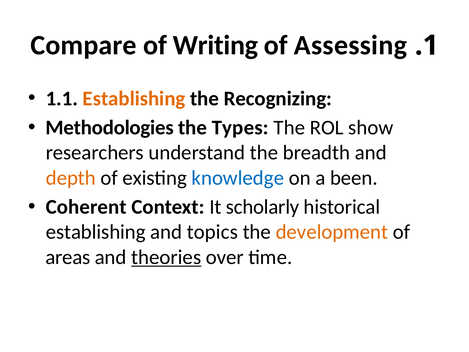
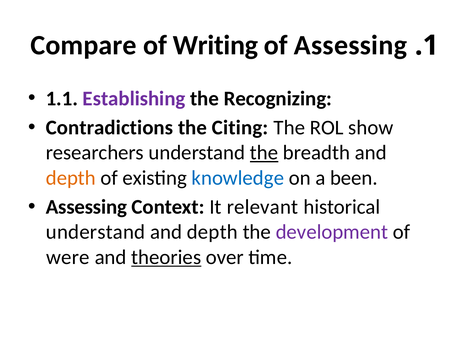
Establishing colour: orange -> purple (134, 98)
Methodologies: Methodologies -> Contradictions (109, 128)
Types: Types -> Citing (240, 128)
the underline: none -> present (264, 153)
Coherent: Coherent -> Assessing (86, 207)
scholarly: scholarly -> relevant (262, 207)
establishing: establishing -> understand (96, 232)
topics: topics -> depth (212, 232)
development colour: orange -> purple (332, 232)
areas: areas -> were (68, 257)
